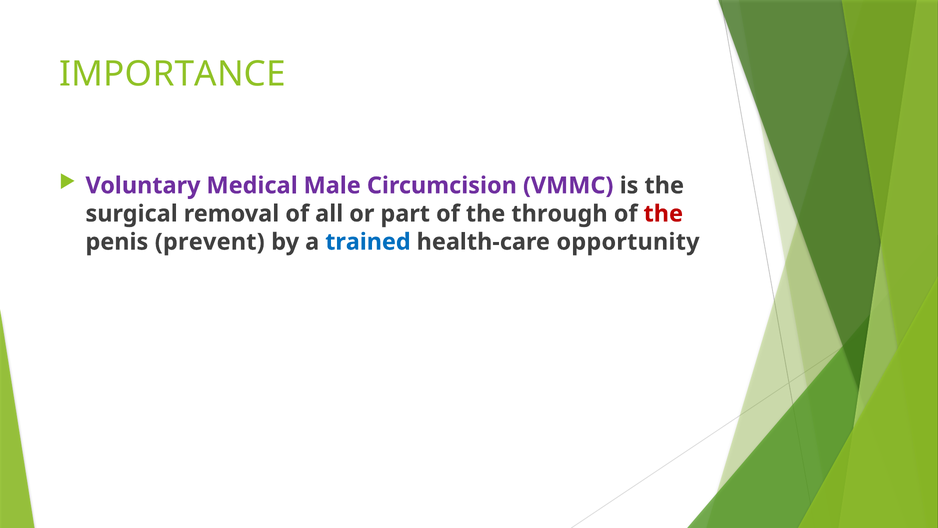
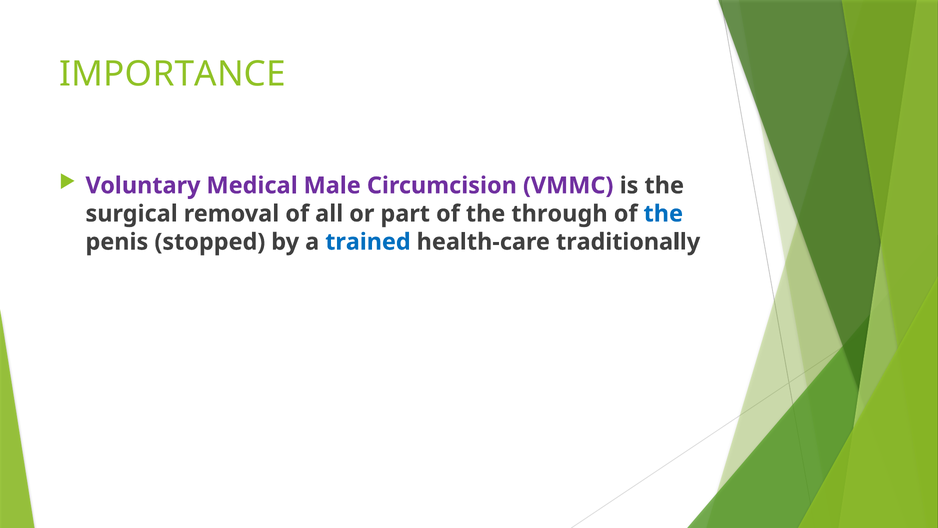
the colour: red -> blue (663, 214)
prevent: prevent -> stopped (210, 242)
opportunity: opportunity -> traditionally (628, 242)
